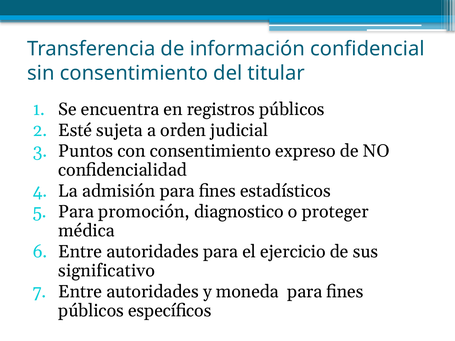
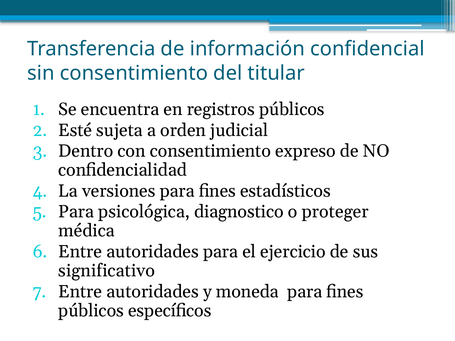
Puntos: Puntos -> Dentro (86, 151)
admisión: admisión -> versiones (119, 191)
promoción: promoción -> psicológica (144, 212)
